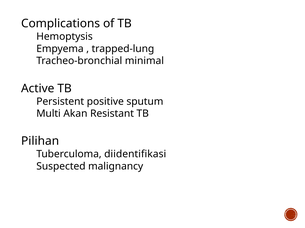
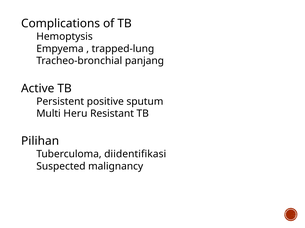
minimal: minimal -> panjang (144, 61)
Akan: Akan -> Heru (75, 114)
